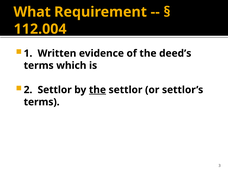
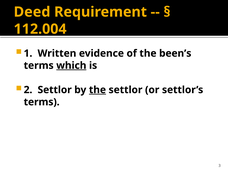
What: What -> Deed (32, 12)
deed’s: deed’s -> been’s (175, 53)
which underline: none -> present (71, 65)
